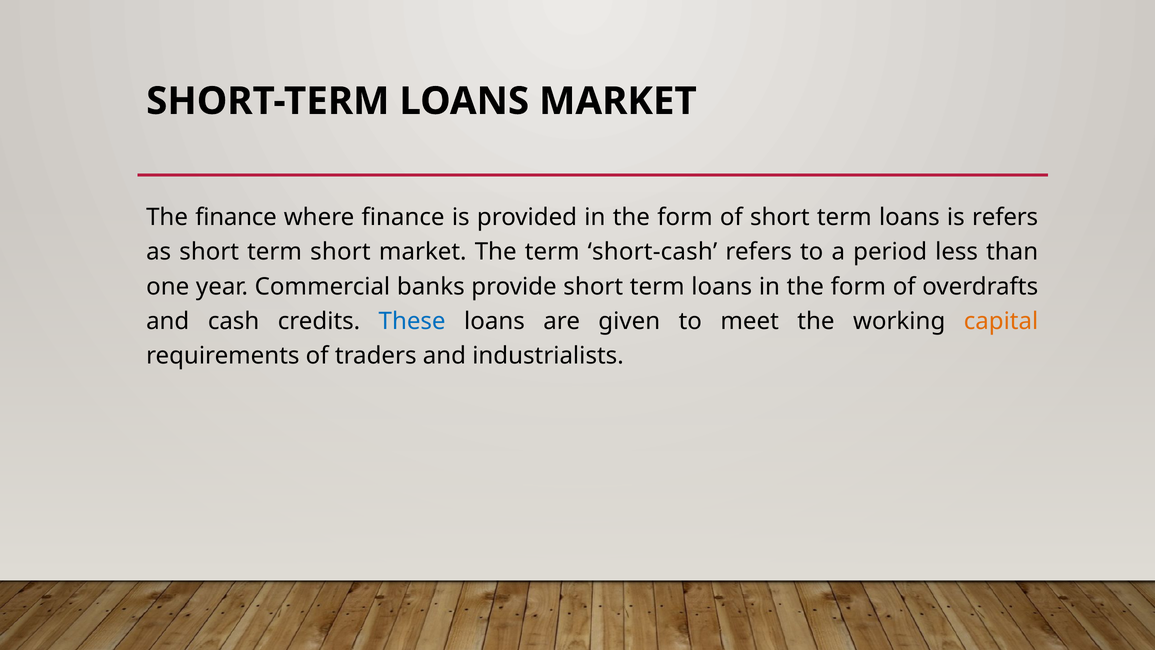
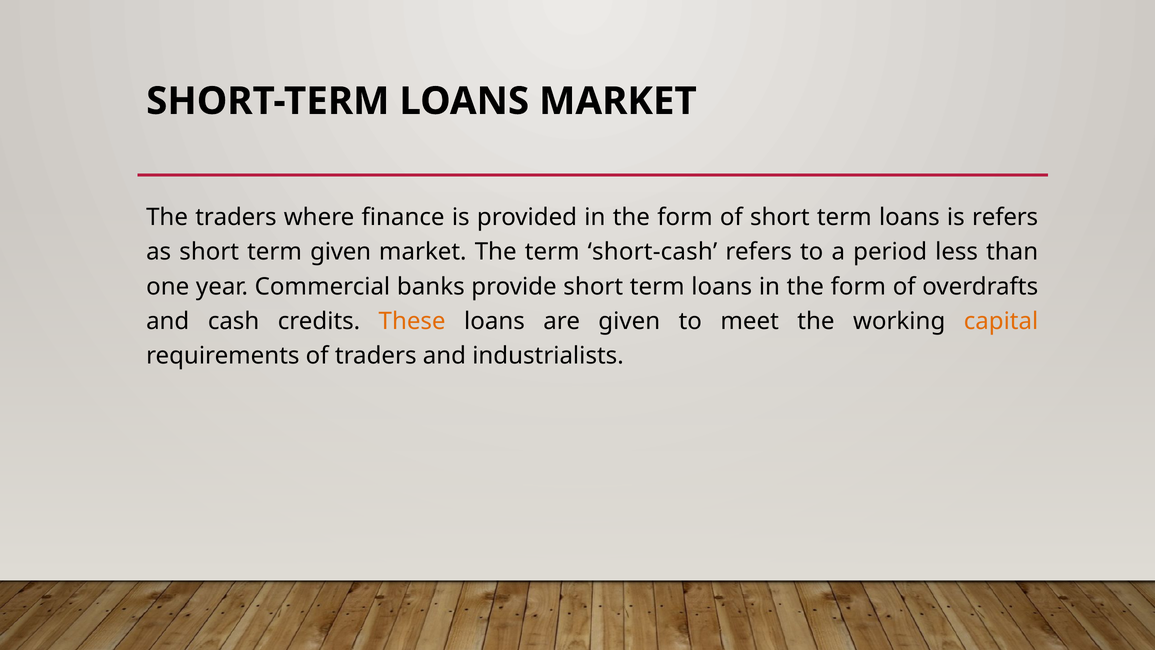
The finance: finance -> traders (236, 217)
term short: short -> given (341, 252)
These colour: blue -> orange (412, 321)
